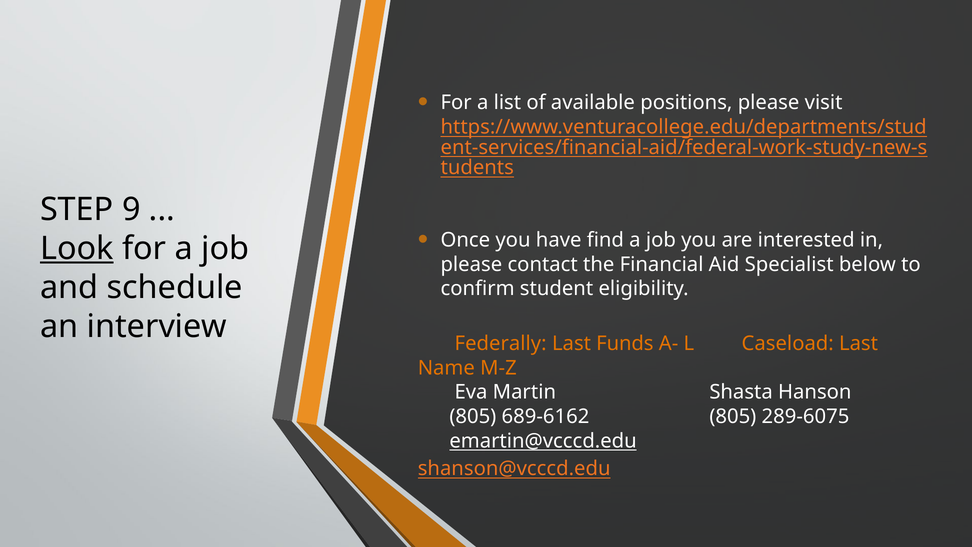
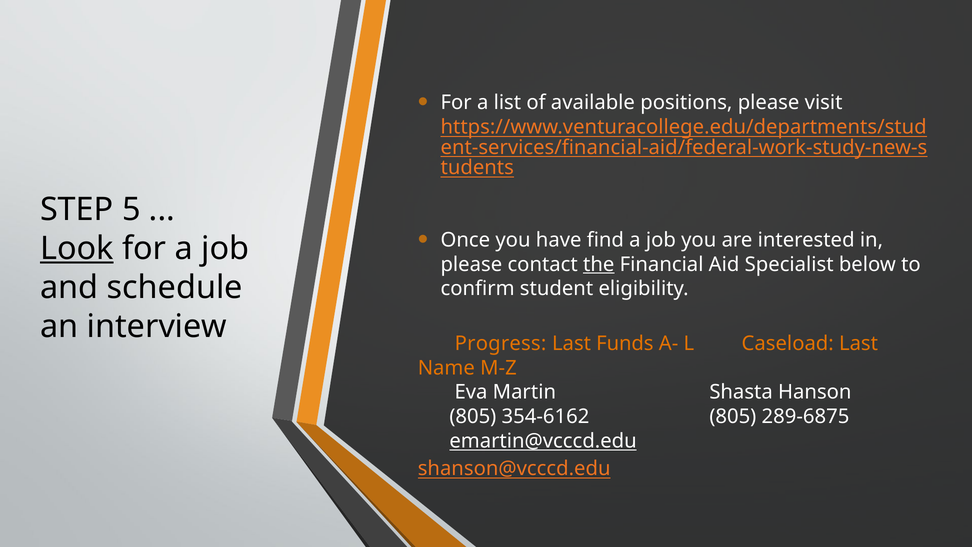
9: 9 -> 5 (131, 210)
the underline: none -> present (599, 264)
Federally: Federally -> Progress (501, 343)
689-6162: 689-6162 -> 354-6162 (545, 416)
289-6075: 289-6075 -> 289-6875 (805, 416)
